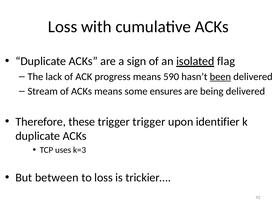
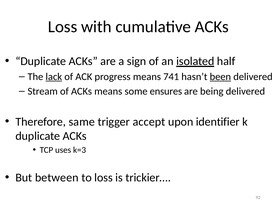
flag: flag -> half (226, 61)
lack underline: none -> present (54, 77)
590: 590 -> 741 (171, 77)
these: these -> same (82, 122)
trigger trigger: trigger -> accept (149, 122)
